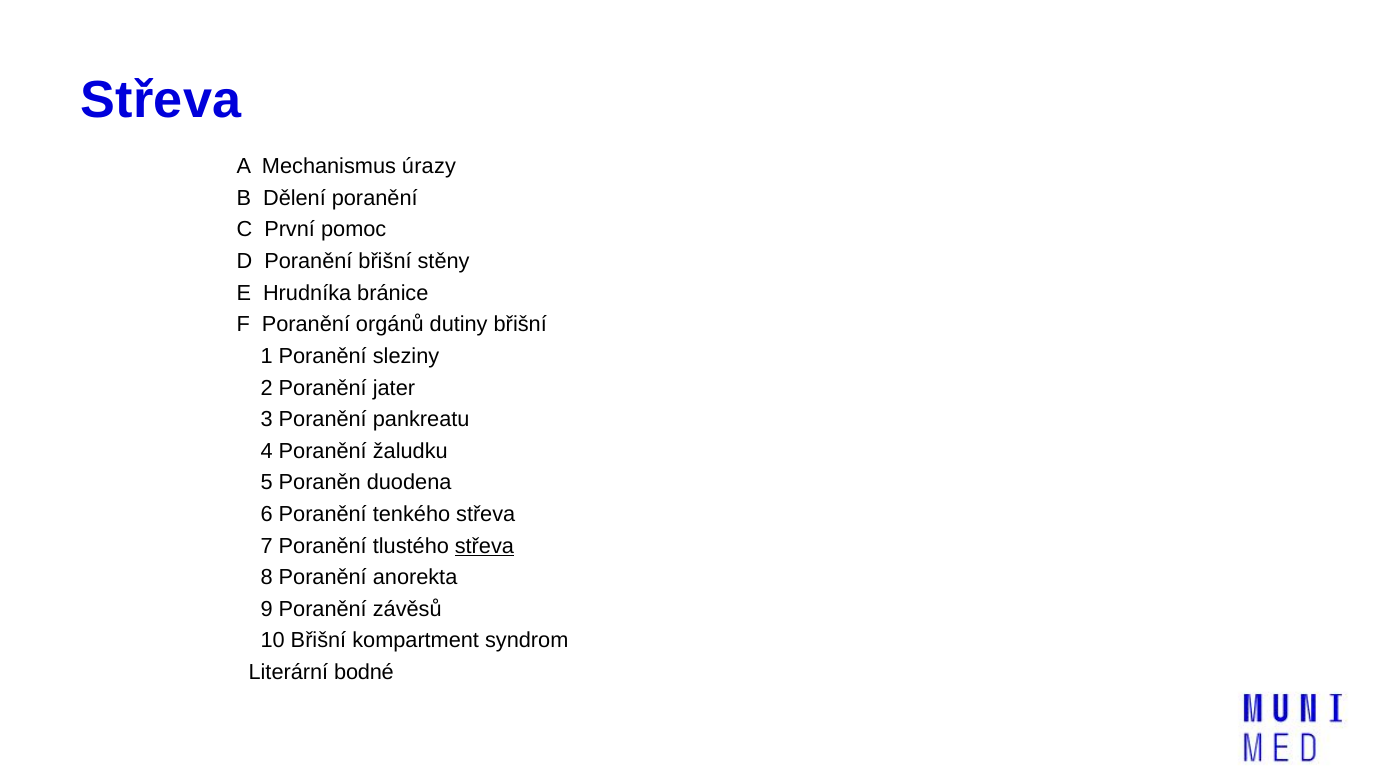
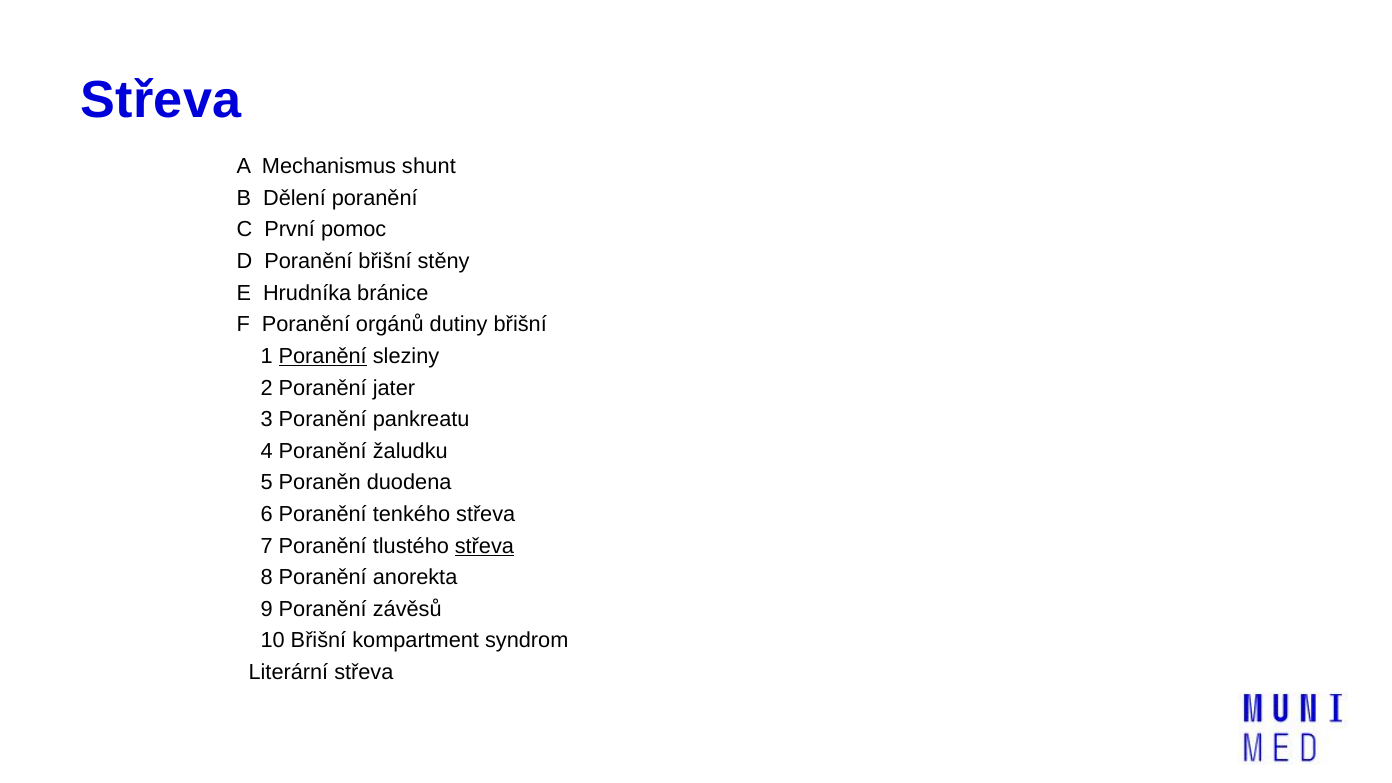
úrazy: úrazy -> shunt (429, 167)
Poranění underline: none -> present (323, 356)
Literární bodné: bodné -> střeva (364, 672)
